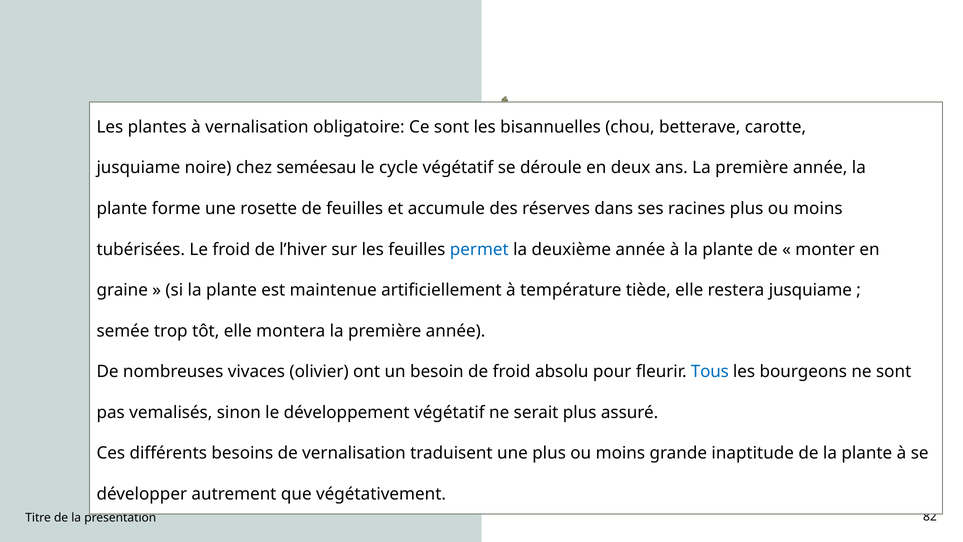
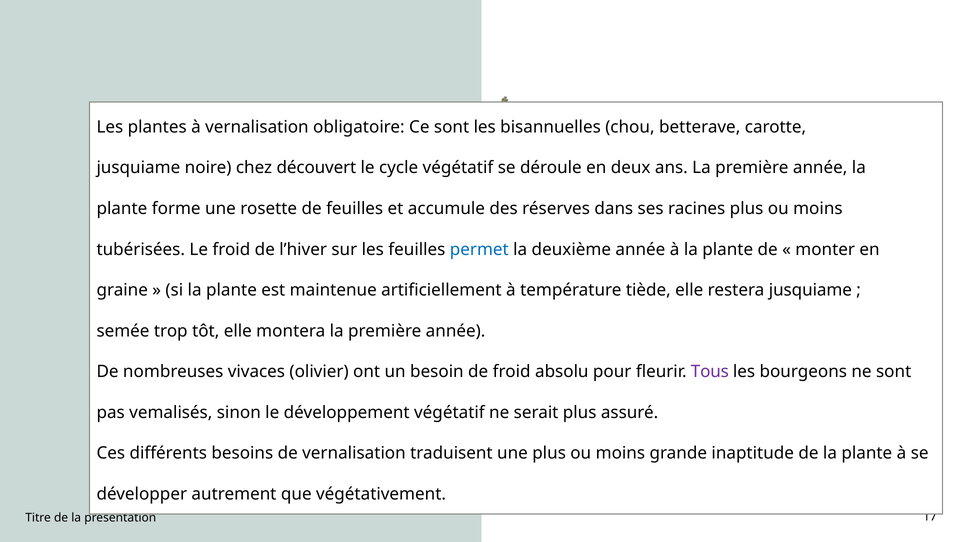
seméesau: seméesau -> découvert (316, 168)
Tous colour: blue -> purple (710, 372)
82: 82 -> 17 (930, 516)
